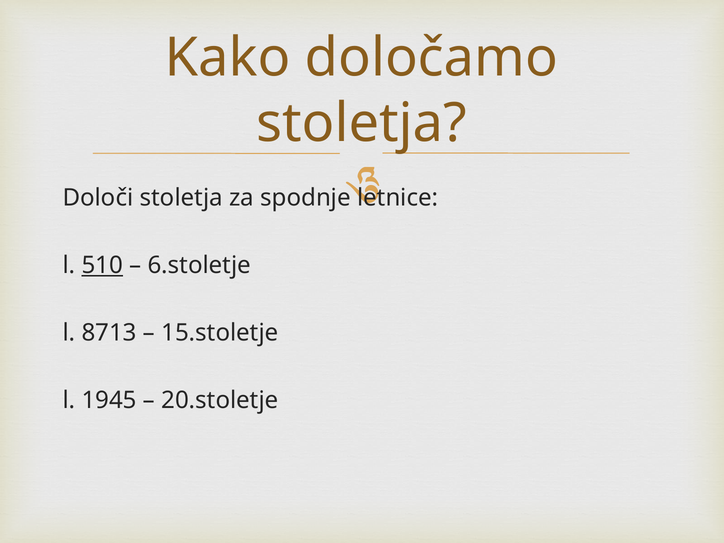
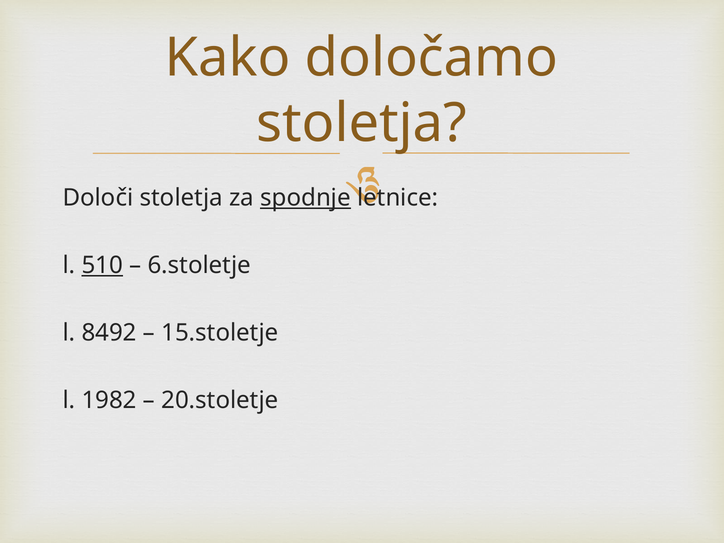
spodnje underline: none -> present (306, 198)
8713: 8713 -> 8492 (109, 333)
1945: 1945 -> 1982 (109, 400)
